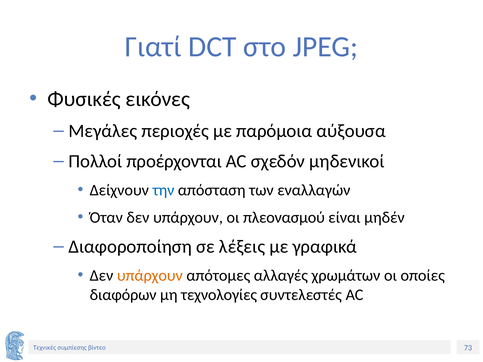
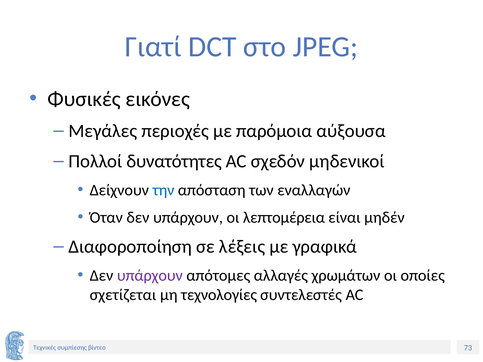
προέρχονται: προέρχονται -> δυνατότητες (174, 162)
πλεονασμού: πλεονασμού -> λεπτομέρεια (284, 218)
υπάρχουν colour: orange -> purple (150, 276)
διαφόρων: διαφόρων -> σχετίζεται (123, 295)
